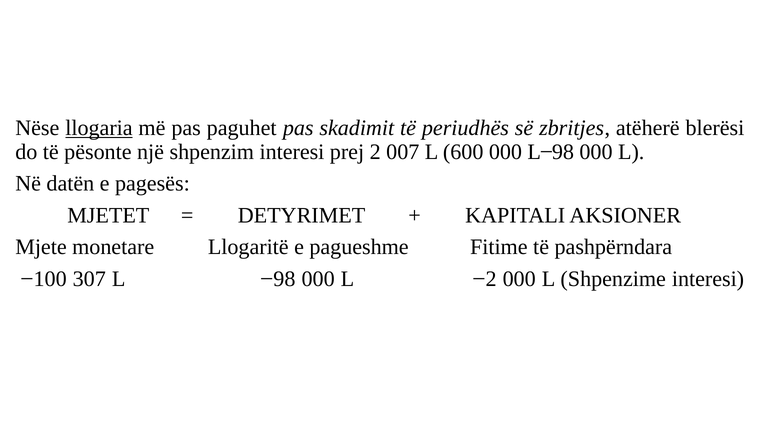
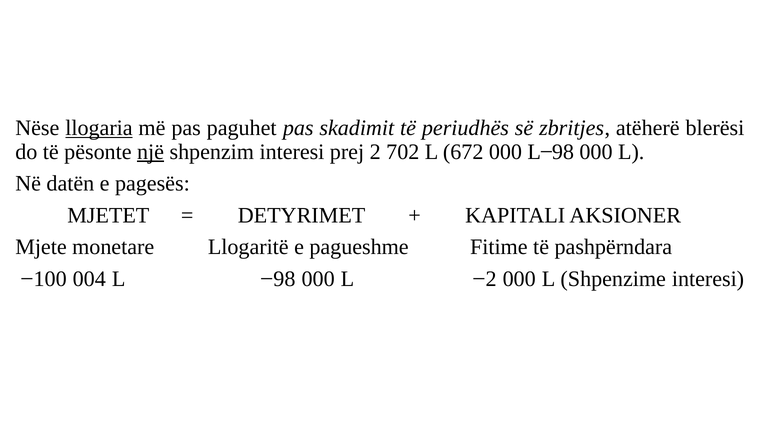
një underline: none -> present (151, 152)
007: 007 -> 702 (403, 152)
600: 600 -> 672 (463, 152)
307: 307 -> 004 (89, 279)
